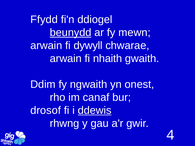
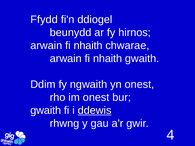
beunydd underline: present -> none (71, 33)
mewn: mewn -> hirnos (135, 33)
dywyll: dywyll -> nhaith (88, 46)
im canaf: canaf -> onest (96, 98)
drosof: drosof -> gwaith (46, 111)
